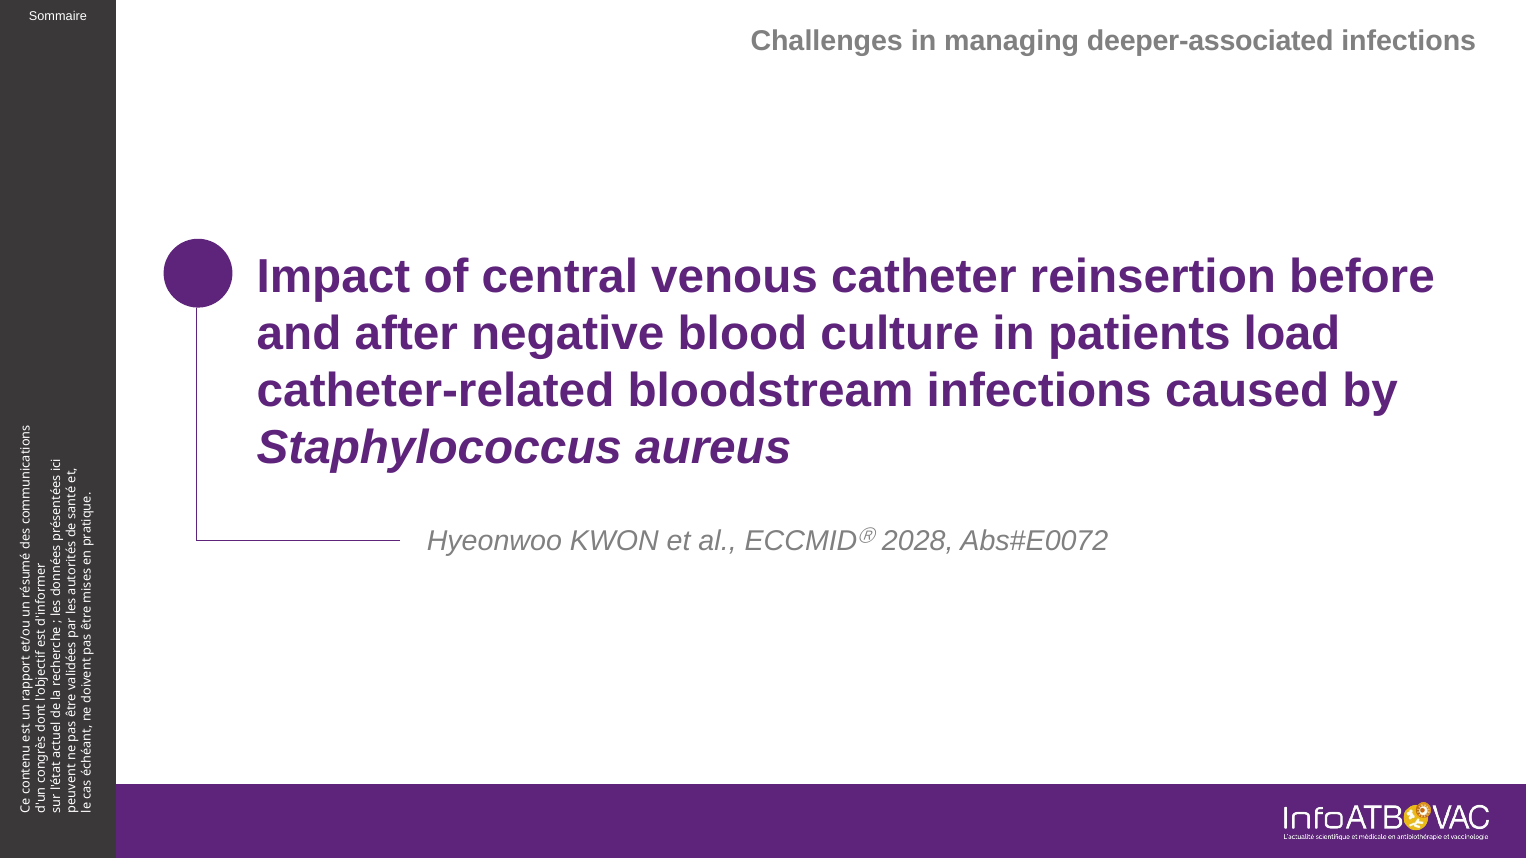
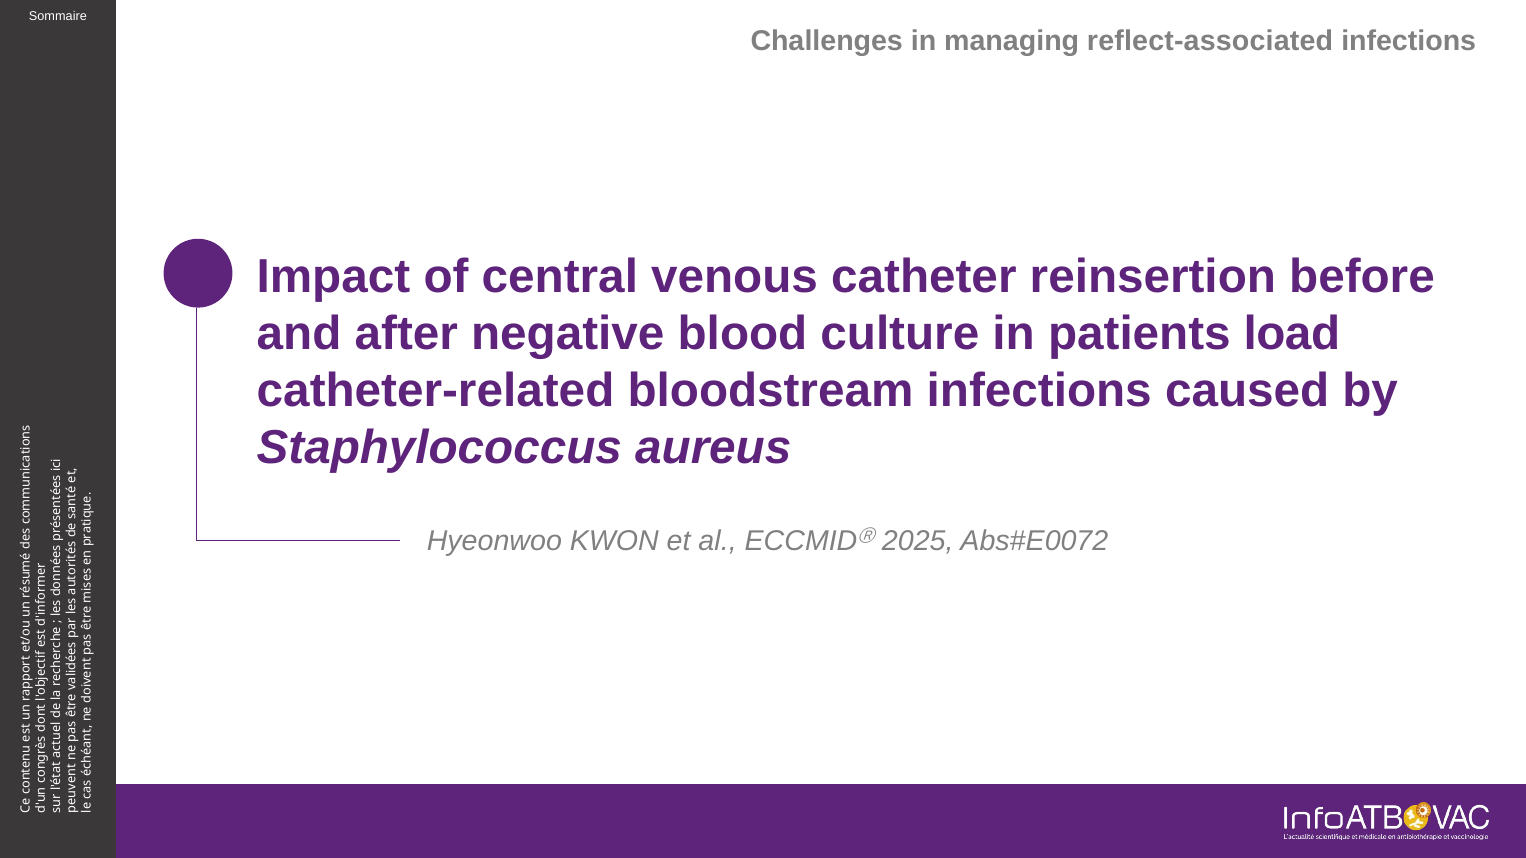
deeper-associated: deeper-associated -> reflect-associated (1210, 41)
2028: 2028 -> 2025 (918, 541)
